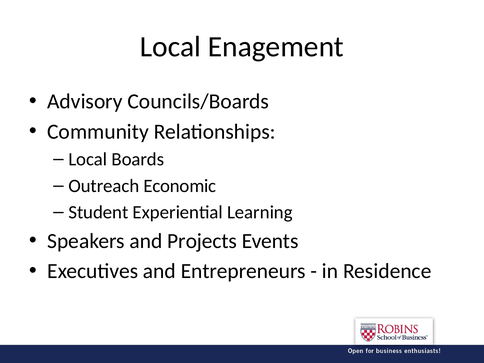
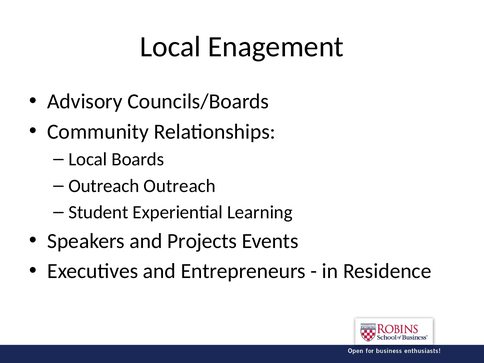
Outreach Economic: Economic -> Outreach (180, 186)
